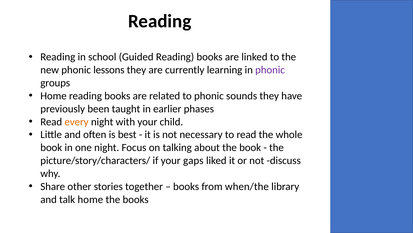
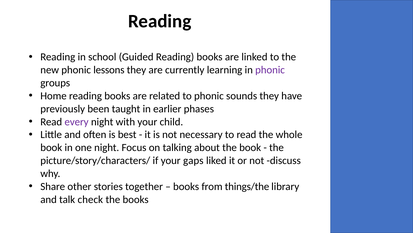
every colour: orange -> purple (77, 121)
when/the: when/the -> things/the (247, 186)
talk home: home -> check (90, 199)
